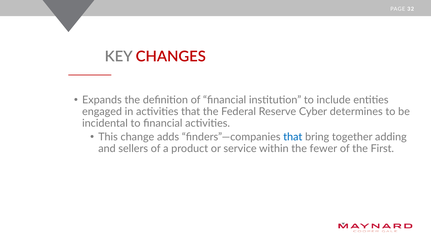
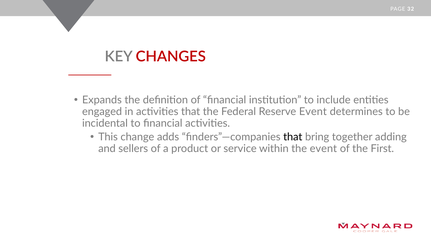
Reserve Cyber: Cyber -> Event (313, 112)
that colour: blue -> black (293, 137)
the fewer: fewer -> event (323, 149)
